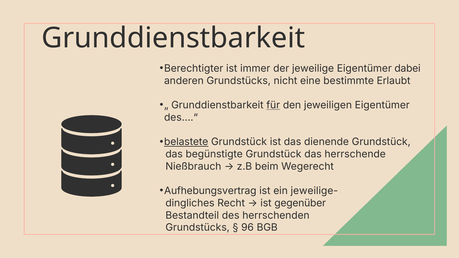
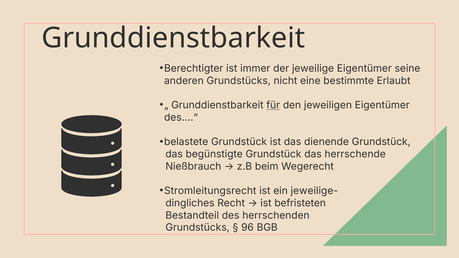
dabei: dabei -> seine (407, 68)
belastete underline: present -> none (186, 142)
Aufhebungsvertrag: Aufhebungsvertrag -> Stromleitungsrecht (210, 191)
gegenüber: gegenüber -> befristeten (300, 203)
